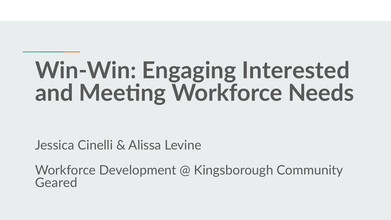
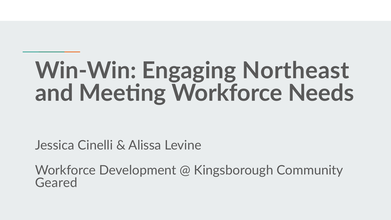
Interested: Interested -> Northeast (296, 71)
